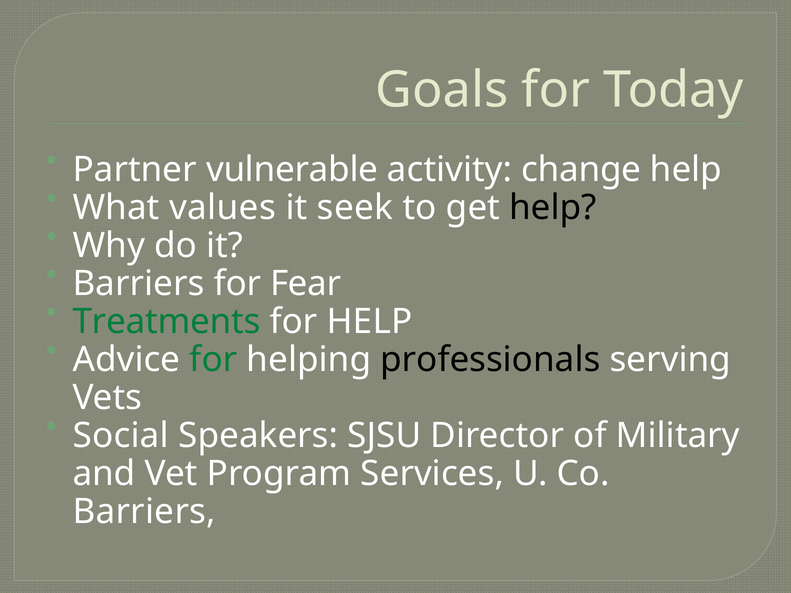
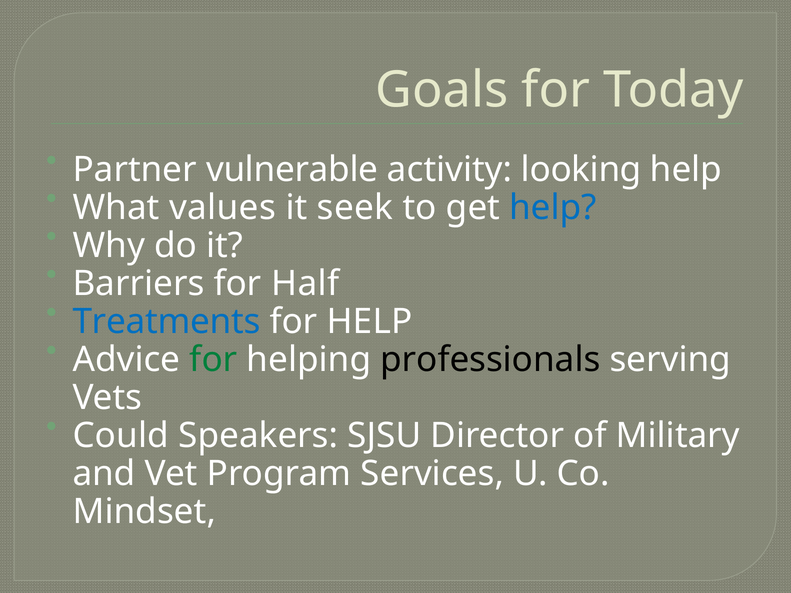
change: change -> looking (581, 170)
help colour: black -> blue (553, 208)
Fear: Fear -> Half (305, 284)
Treatments colour: green -> blue (167, 322)
Social: Social -> Could (121, 436)
Barriers: Barriers -> Mindset (144, 512)
